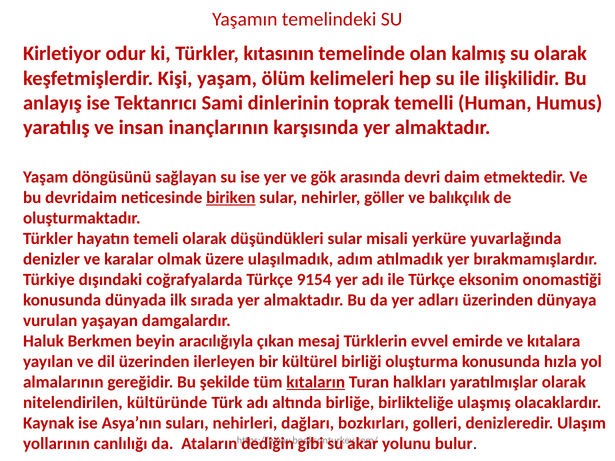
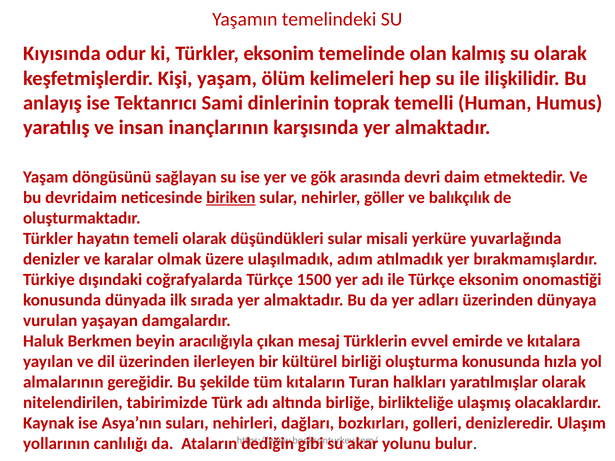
Kirletiyor: Kirletiyor -> Kıyısında (62, 54)
Türkler kıtasının: kıtasının -> eksonim (279, 54)
9154: 9154 -> 1500 (314, 280)
kıtaların underline: present -> none (316, 382)
kültüründe: kültüründe -> tabirimizde (167, 403)
